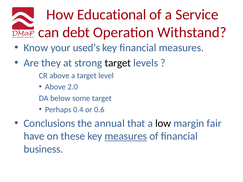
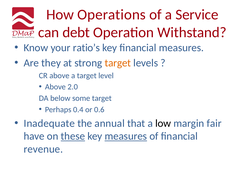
Educational: Educational -> Operations (112, 15)
used’s: used’s -> ratio’s (86, 48)
target colour: black -> orange (118, 63)
Conclusions: Conclusions -> Inadequate (49, 123)
these underline: none -> present (73, 136)
business: business -> revenue (43, 149)
